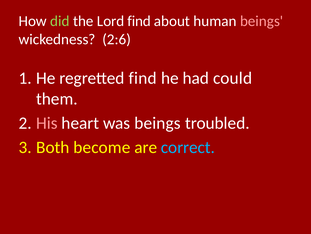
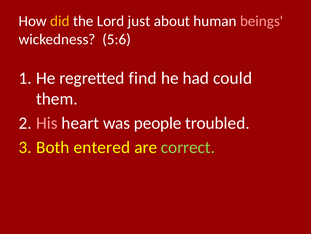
did colour: light green -> yellow (60, 21)
Lord find: find -> just (139, 21)
2:6: 2:6 -> 5:6 (117, 39)
was beings: beings -> people (158, 123)
become: become -> entered (102, 147)
correct colour: light blue -> light green (188, 147)
